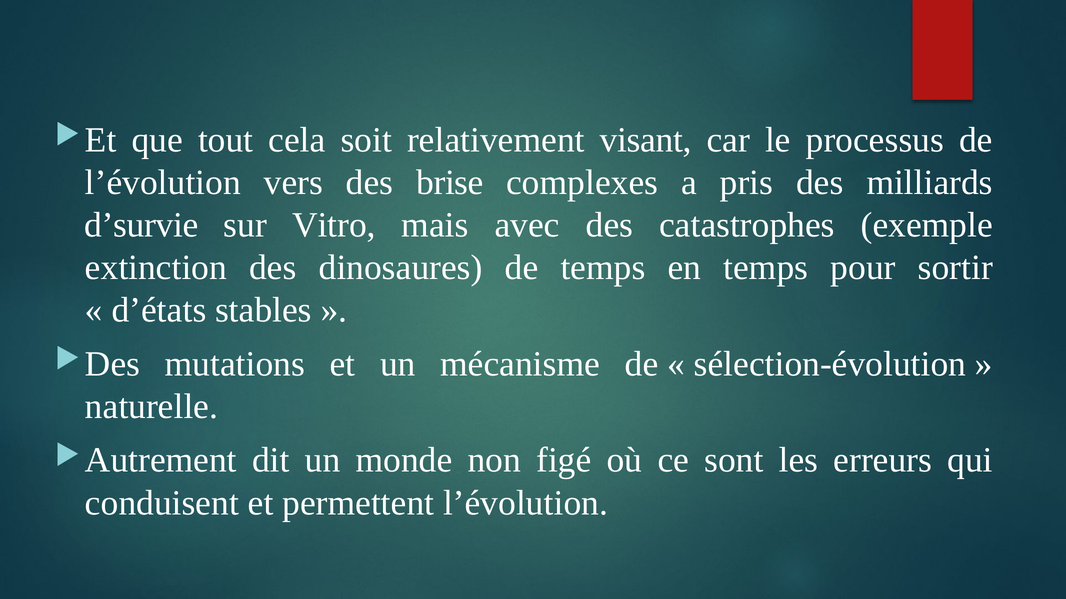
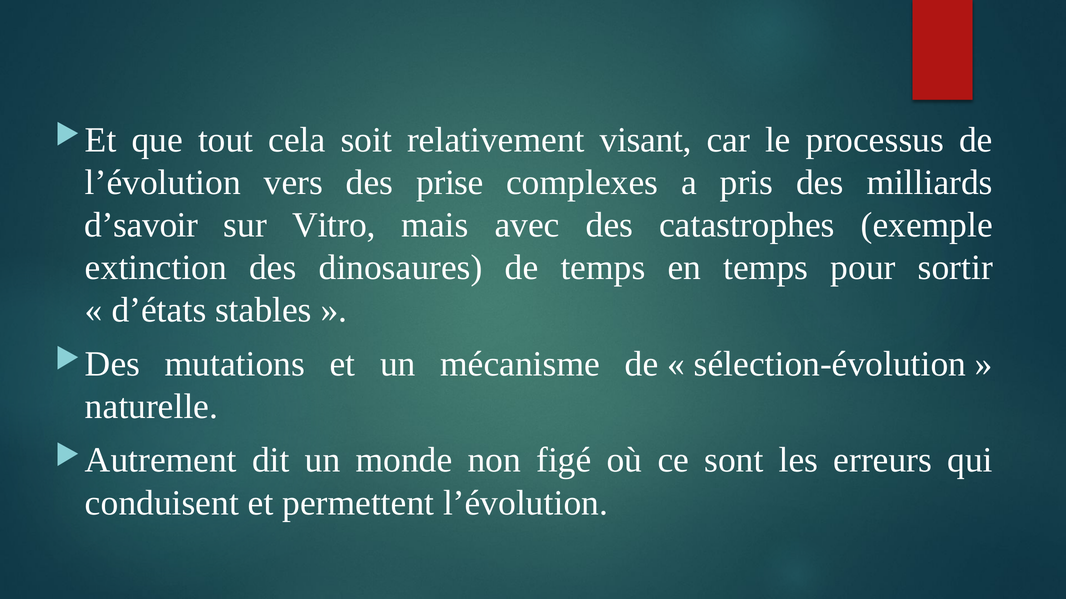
brise: brise -> prise (450, 183)
d’survie: d’survie -> d’savoir (141, 225)
